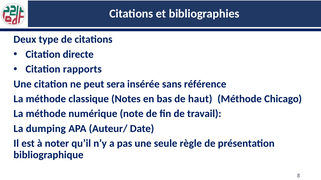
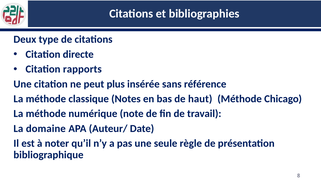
sera: sera -> plus (116, 84)
dumping: dumping -> domaine (46, 129)
